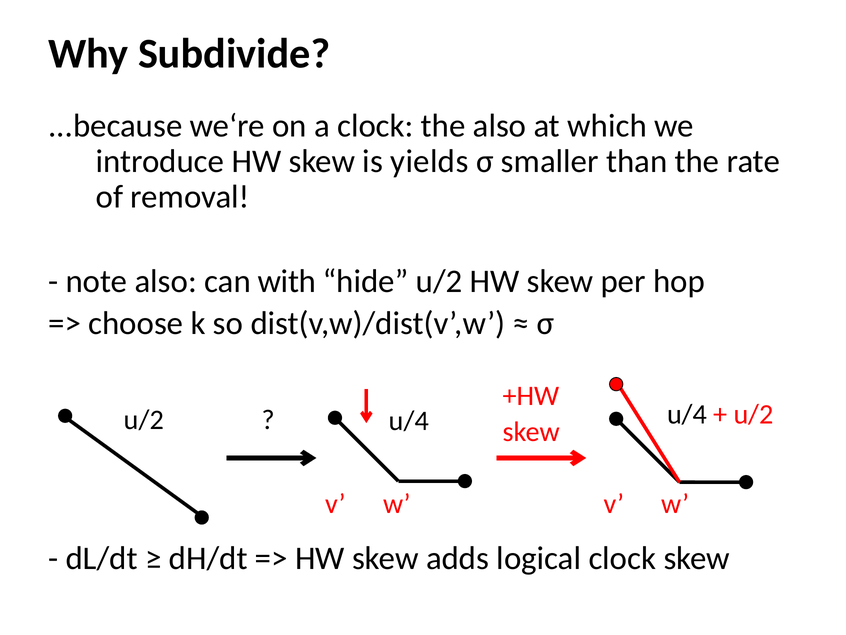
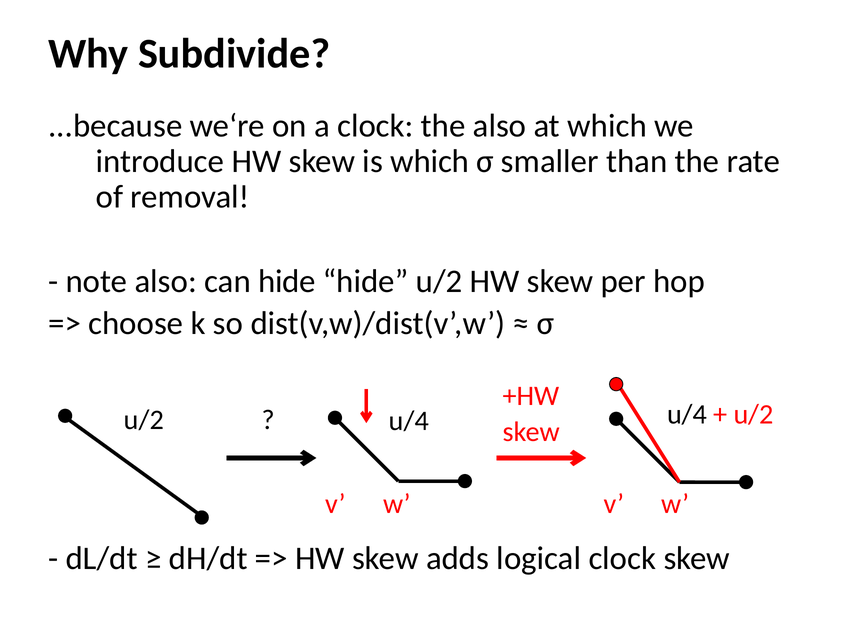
is yields: yields -> which (430, 161)
can with: with -> hide (287, 281)
